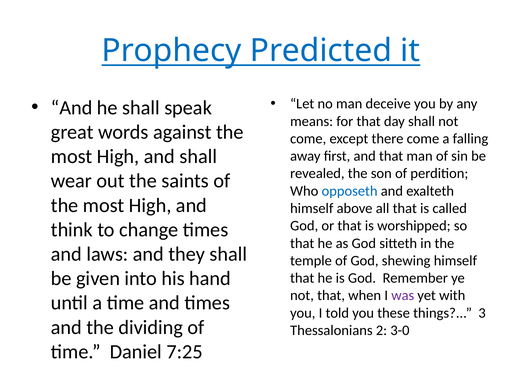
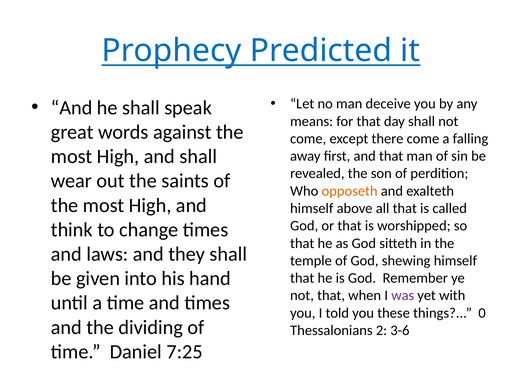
opposeth colour: blue -> orange (350, 191)
3: 3 -> 0 (482, 313)
3-0: 3-0 -> 3-6 (400, 330)
